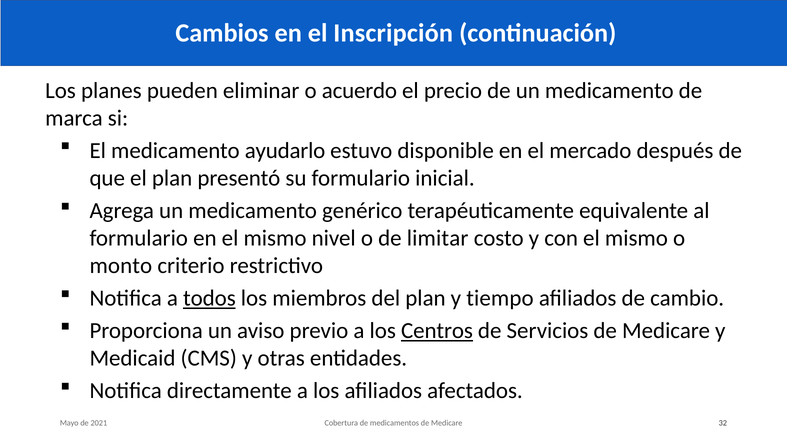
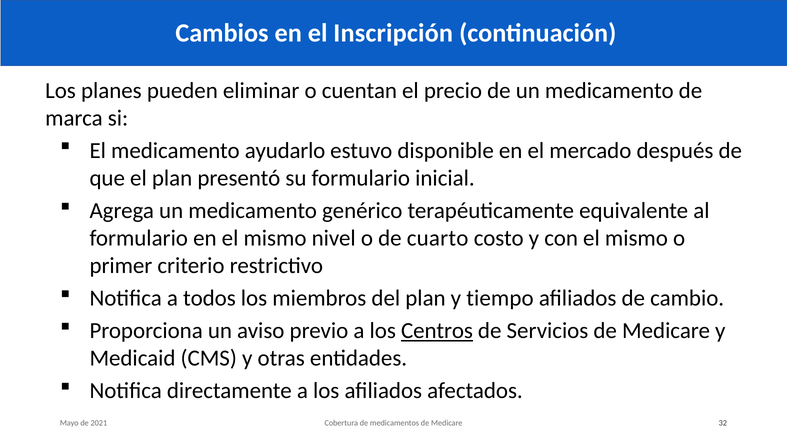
acuerdo: acuerdo -> cuentan (359, 90)
limitar: limitar -> cuarto (438, 238)
monto: monto -> primer (121, 266)
todos underline: present -> none (209, 298)
